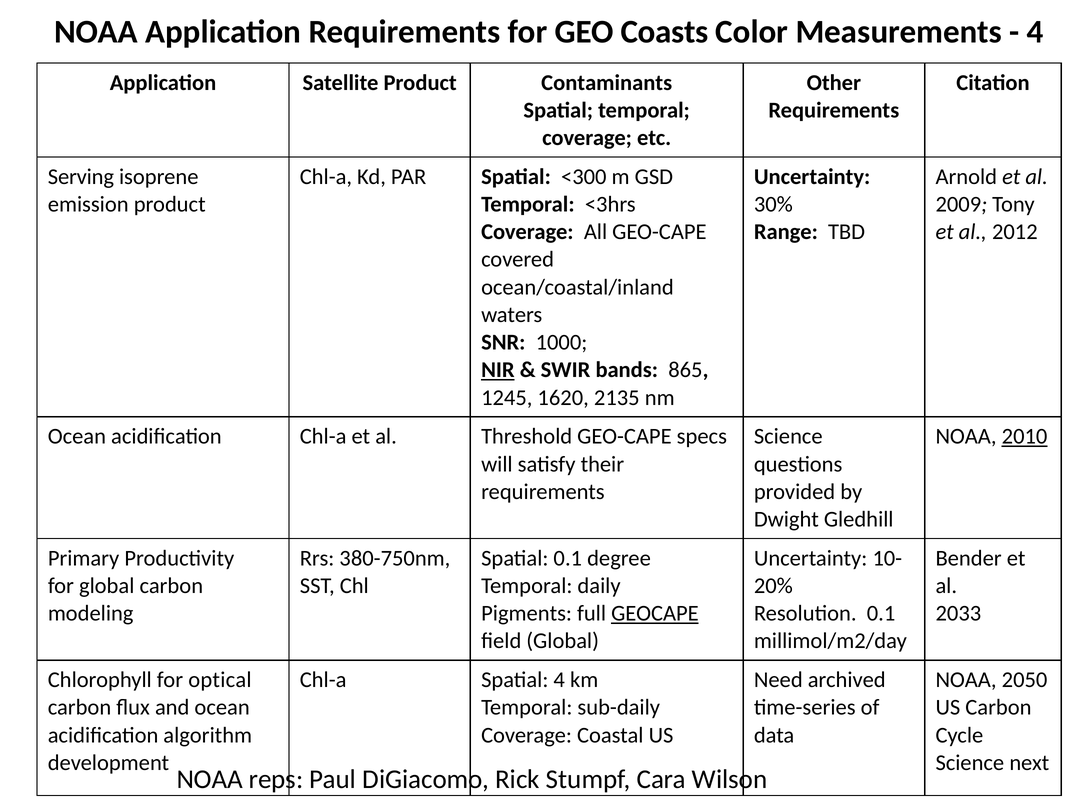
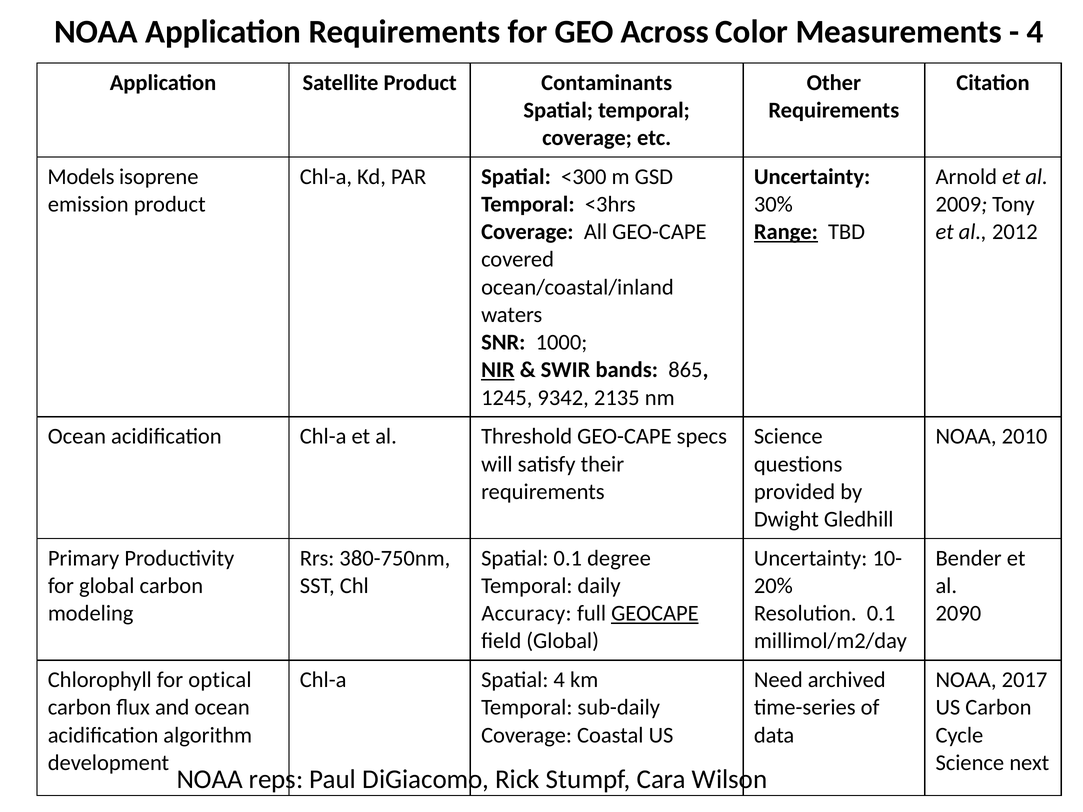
Coasts: Coasts -> Across (665, 32)
Serving: Serving -> Models (81, 177)
Range underline: none -> present (786, 232)
1620: 1620 -> 9342 (563, 398)
2010 underline: present -> none (1025, 437)
Pigments: Pigments -> Accuracy (526, 614)
2033: 2033 -> 2090 (958, 614)
2050: 2050 -> 2017 (1025, 680)
